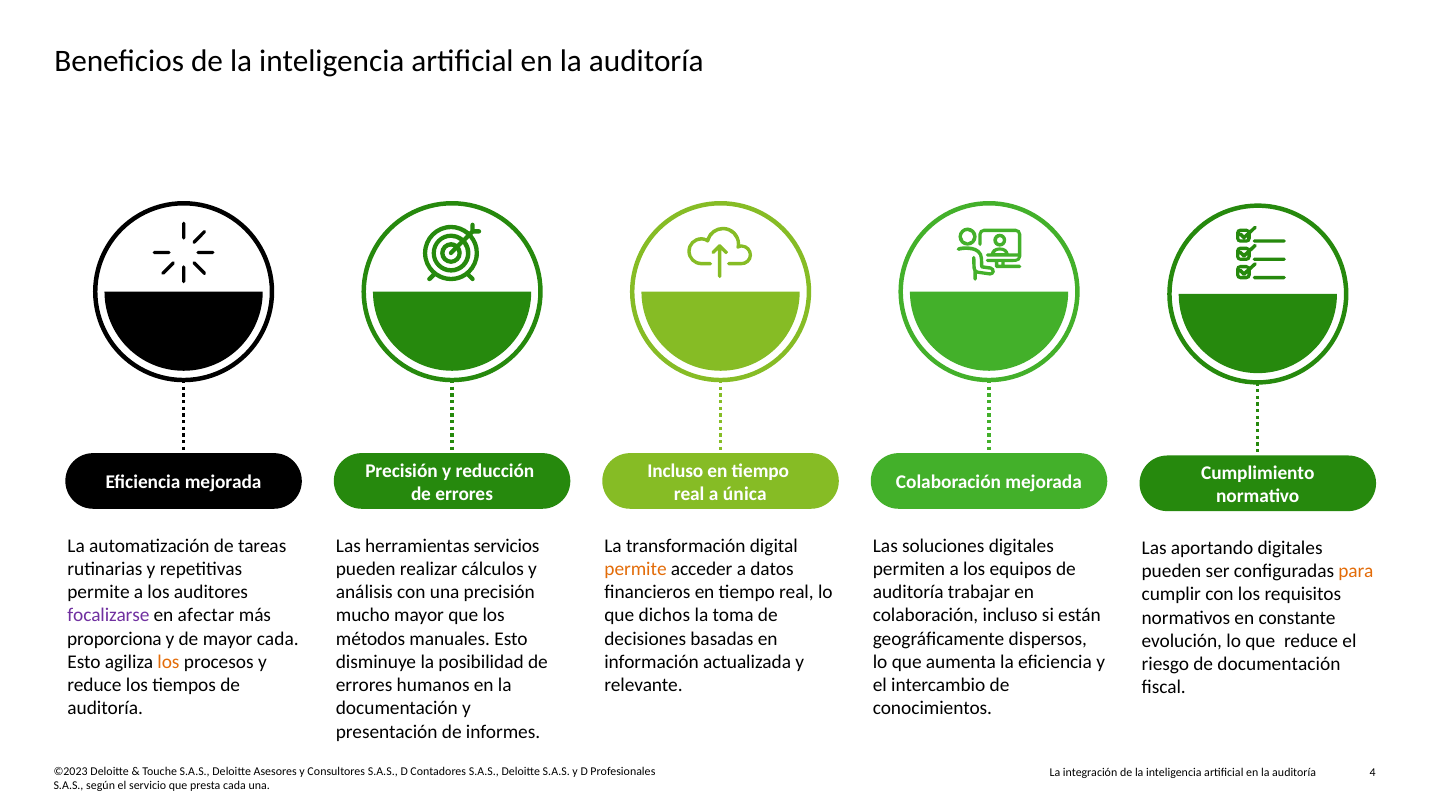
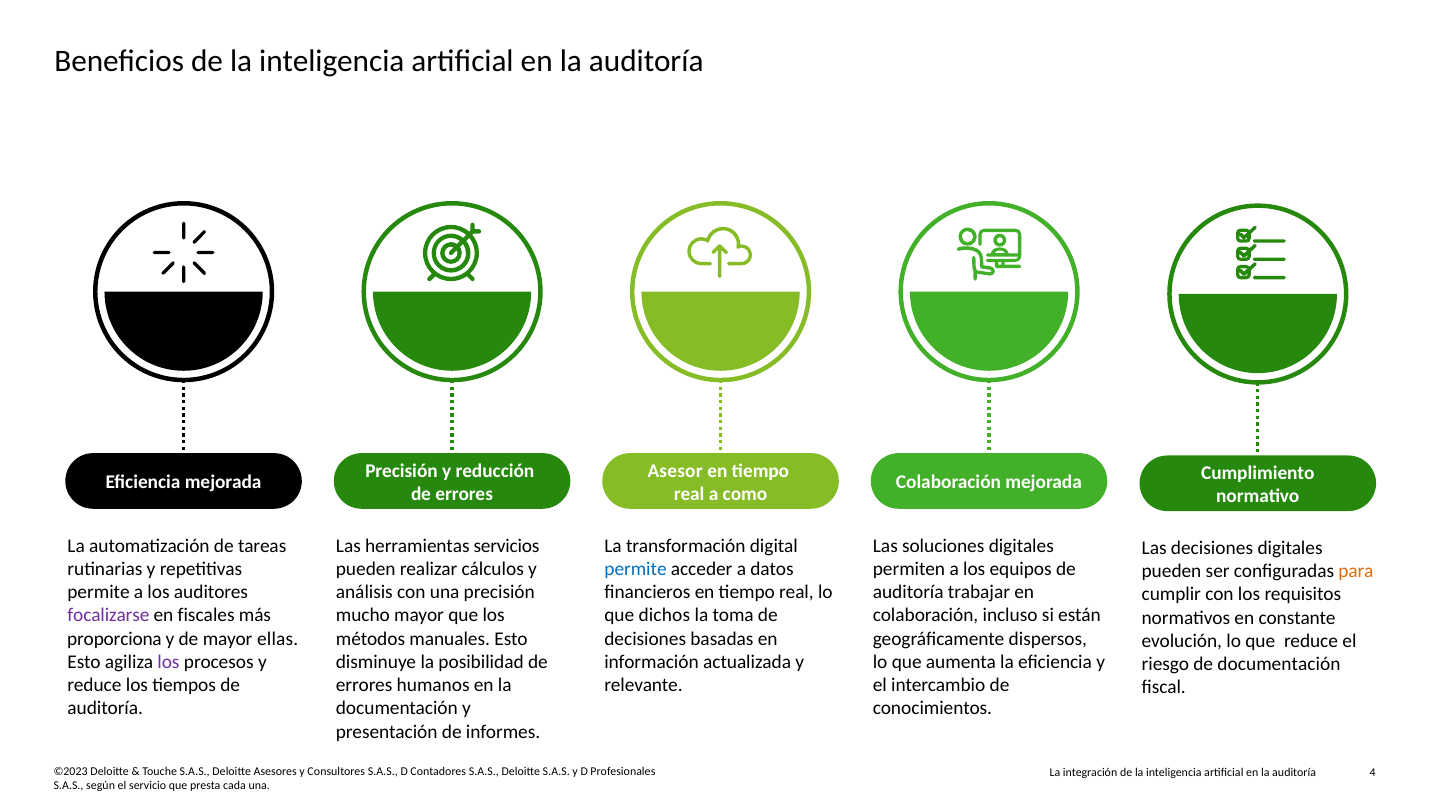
Incluso: Incluso -> Asesor (675, 471)
única: única -> como (745, 494)
Las aportando: aportando -> decisiones (1212, 548)
permite colour: orange -> blue (636, 569)
afectar: afectar -> fiscales (206, 615)
mayor cada: cada -> ellas (278, 639)
los colour: orange -> purple (169, 662)
